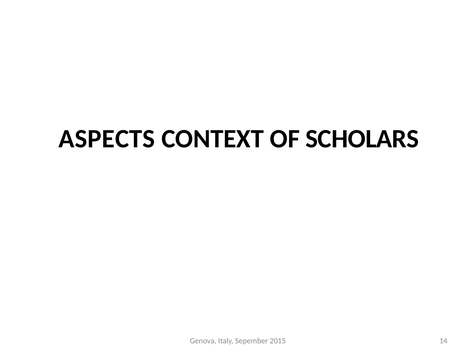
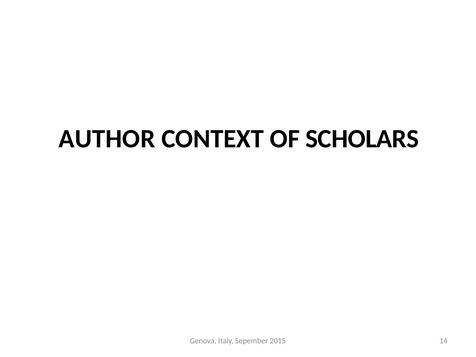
ASPECTS: ASPECTS -> AUTHOR (107, 139)
